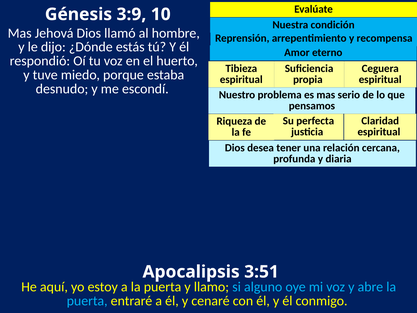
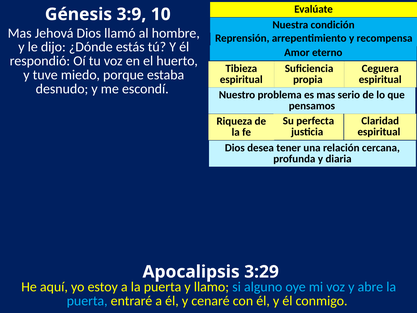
3:51: 3:51 -> 3:29 (262, 272)
